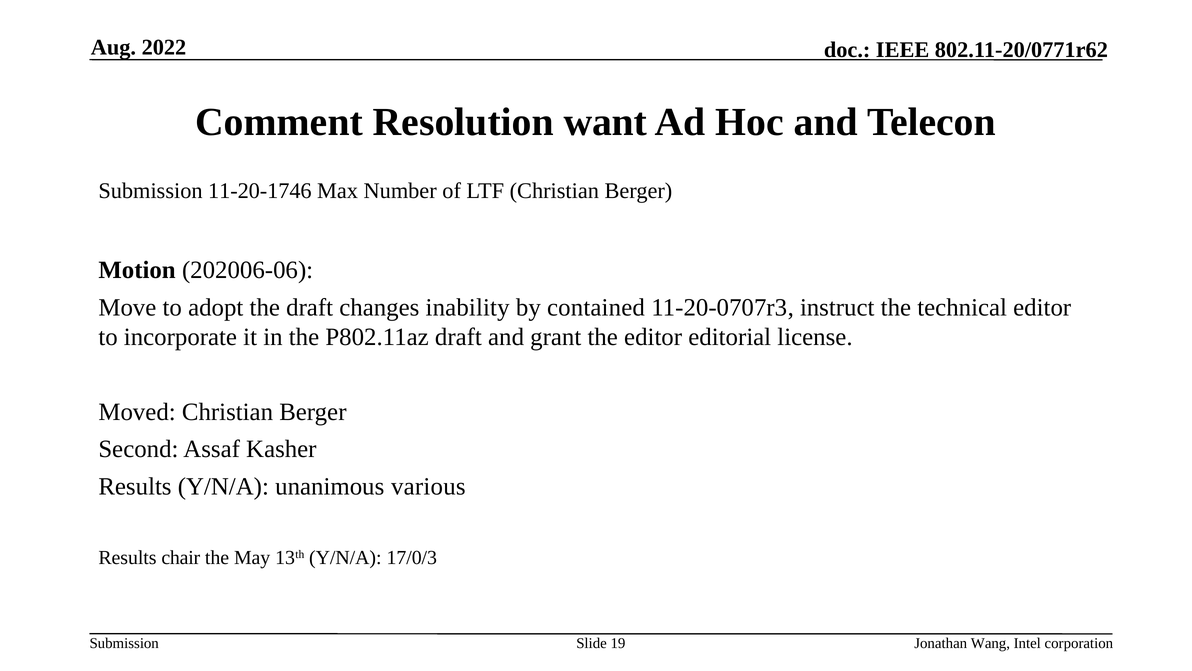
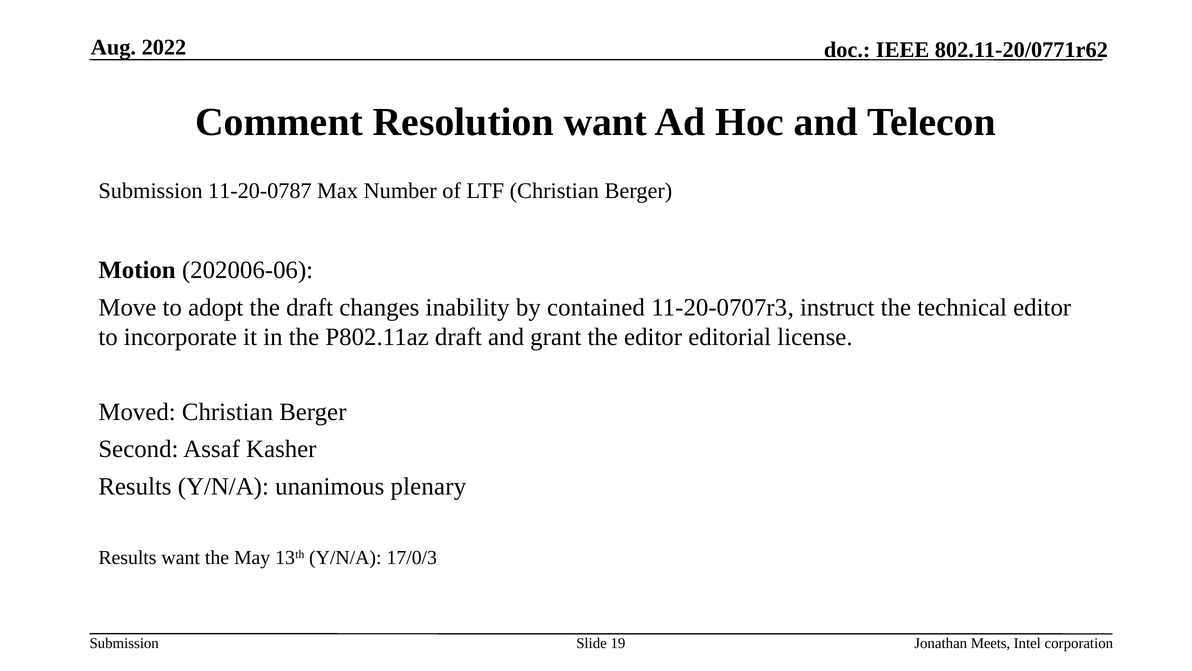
11-20-1746: 11-20-1746 -> 11-20-0787 (260, 191)
various: various -> plenary (428, 486)
Results chair: chair -> want (181, 557)
Wang: Wang -> Meets (990, 643)
